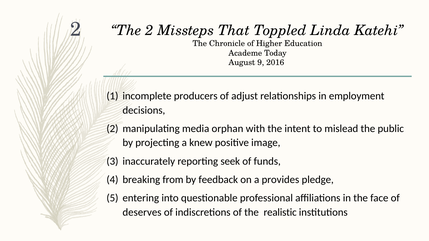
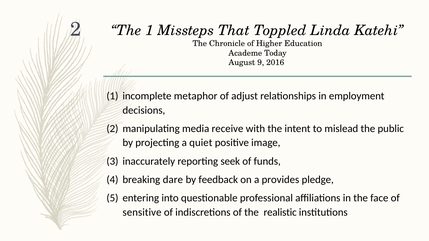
The 2: 2 -> 1 (149, 30)
producers: producers -> metaphor (196, 96)
orphan: orphan -> receive (227, 129)
knew: knew -> quiet (201, 143)
from: from -> dare (173, 180)
deserves: deserves -> sensitive (142, 213)
